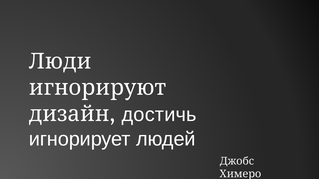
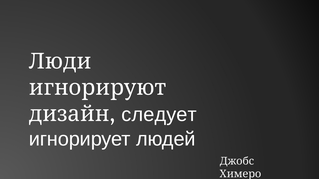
достичь: достичь -> следует (159, 115)
